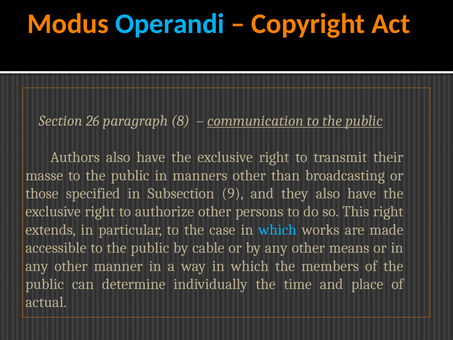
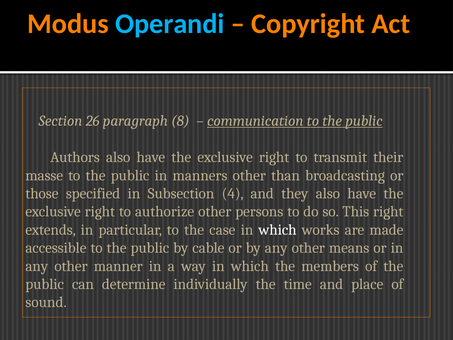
9: 9 -> 4 (233, 193)
which colour: light blue -> white (278, 230)
actual: actual -> sound (46, 302)
